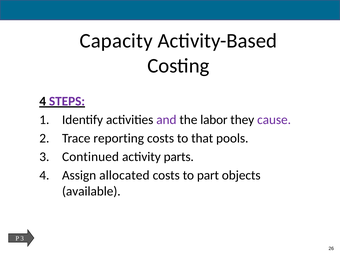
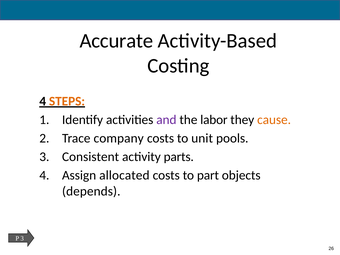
Capacity: Capacity -> Accurate (116, 41)
STEPS colour: purple -> orange (67, 101)
cause colour: purple -> orange (274, 120)
reporting: reporting -> company (119, 138)
that: that -> unit (202, 138)
Continued: Continued -> Consistent (91, 157)
available: available -> depends (91, 191)
